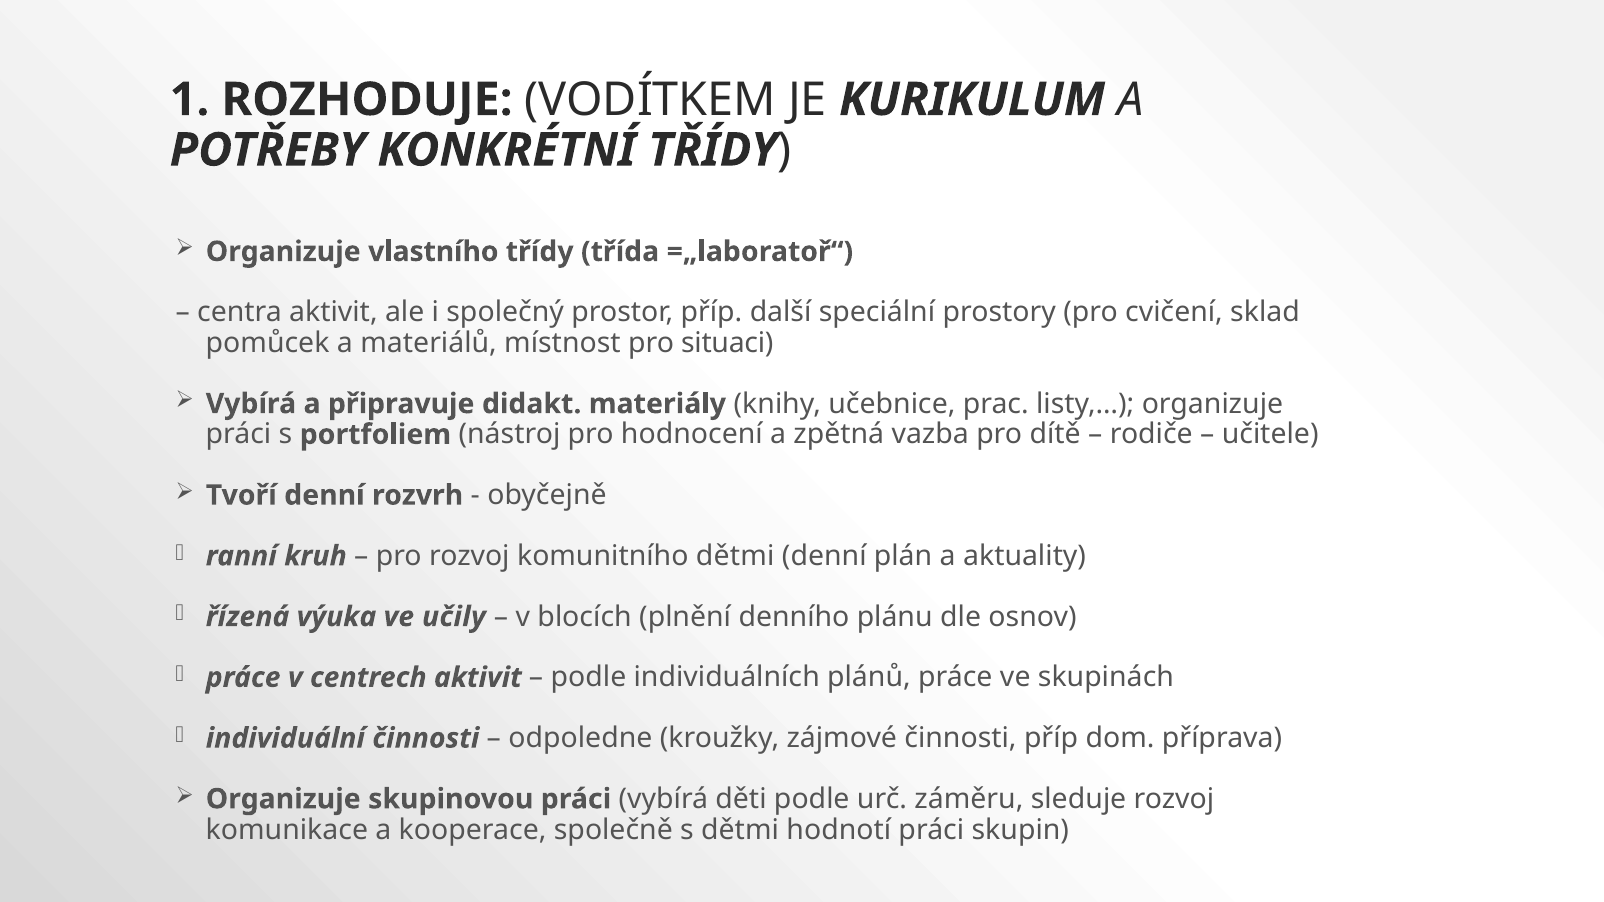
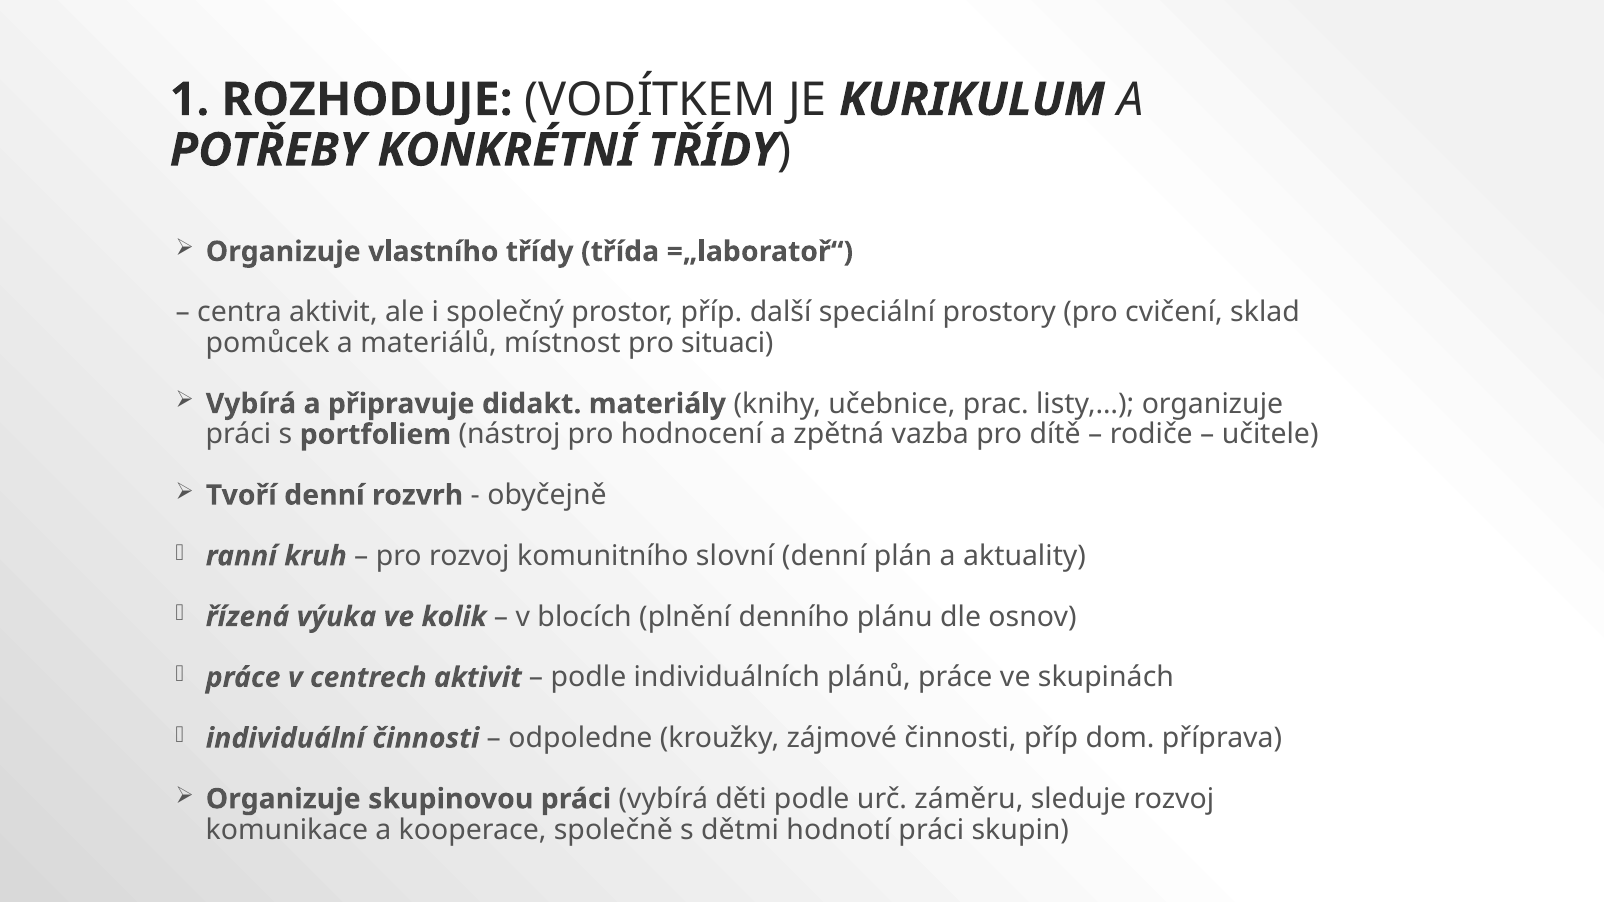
komunitního dětmi: dětmi -> slovní (735, 556)
učily: učily -> kolik (454, 617)
